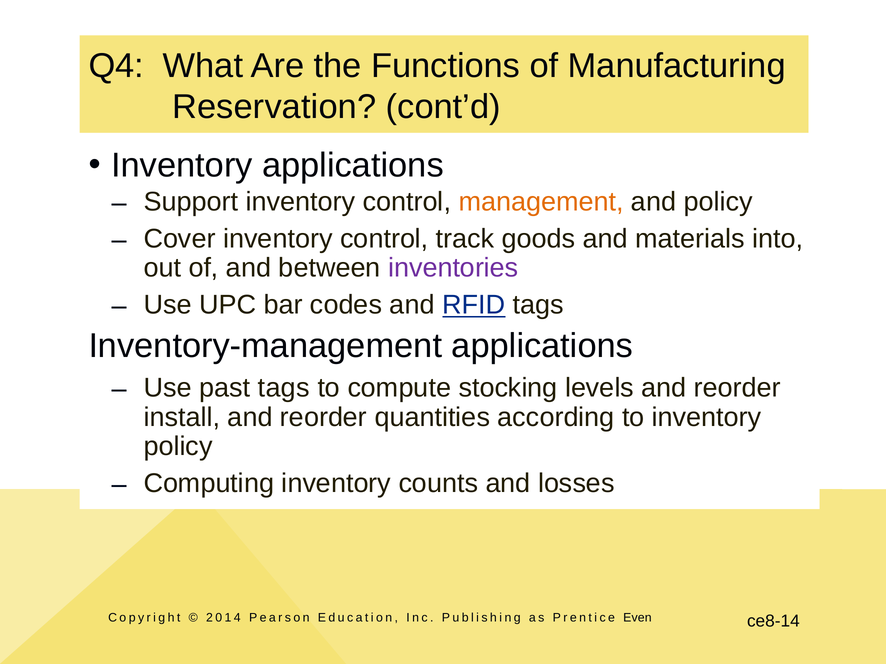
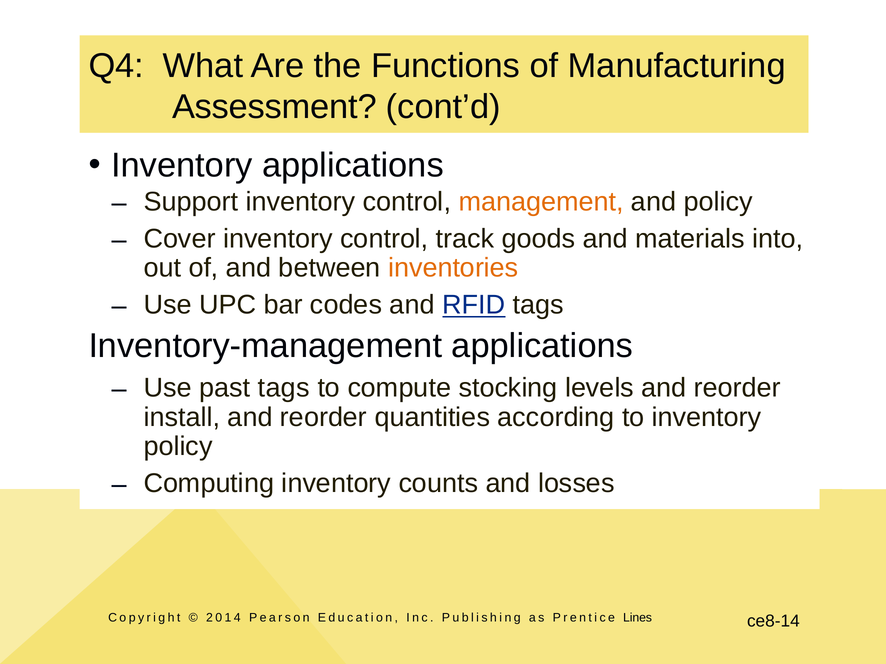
Reservation: Reservation -> Assessment (274, 107)
inventories colour: purple -> orange (453, 268)
Even: Even -> Lines (638, 618)
